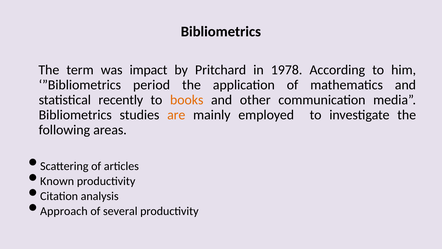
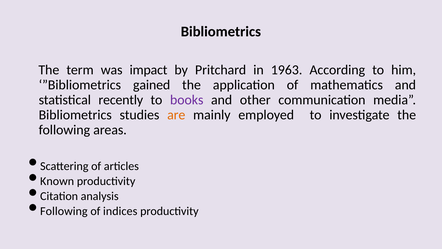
1978: 1978 -> 1963 (287, 70)
period: period -> gained (152, 85)
books colour: orange -> purple (187, 100)
Approach: Approach -> Following (64, 211)
several: several -> indices (120, 211)
